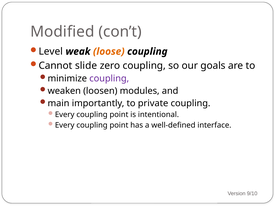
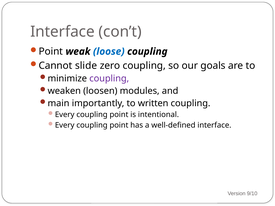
Modified: Modified -> Interface (62, 32)
Level: Level -> Point (51, 52)
loose colour: orange -> blue (109, 52)
private: private -> written (153, 103)
